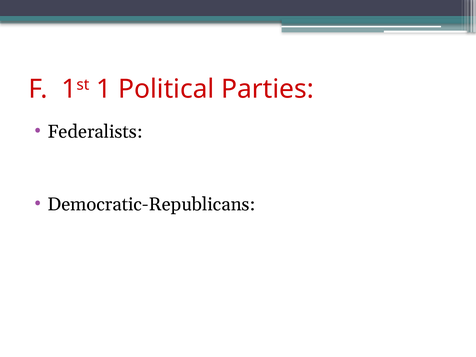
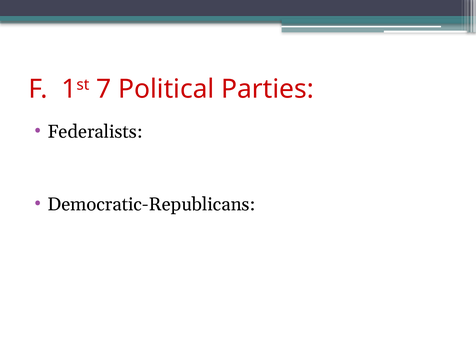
1: 1 -> 7 (104, 89)
